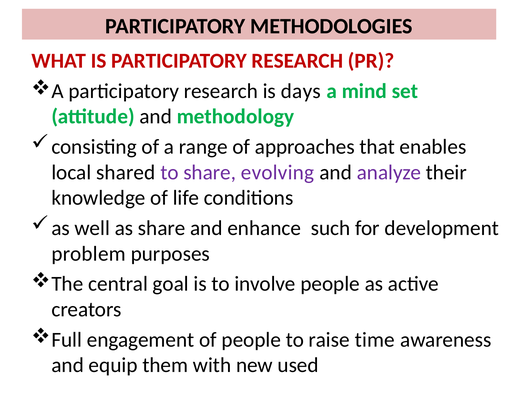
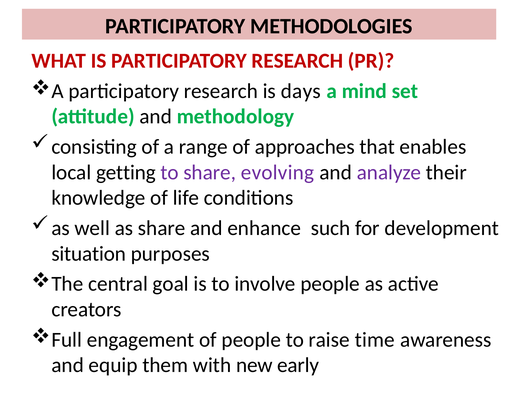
shared: shared -> getting (126, 172)
problem: problem -> situation (89, 253)
used: used -> early (298, 364)
